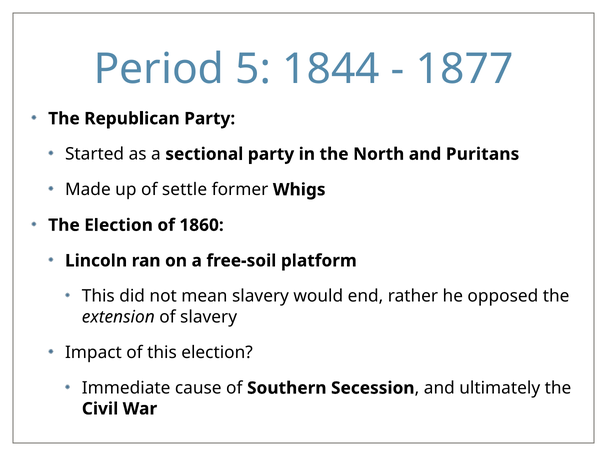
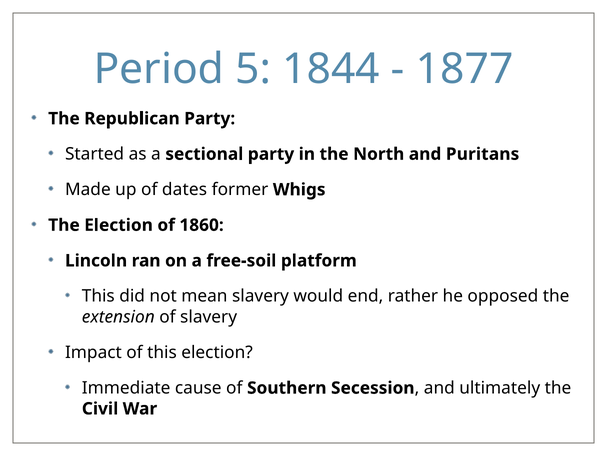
settle: settle -> dates (184, 190)
